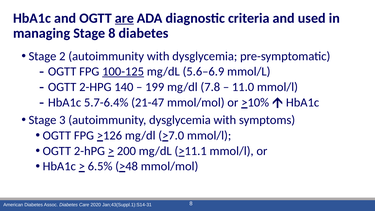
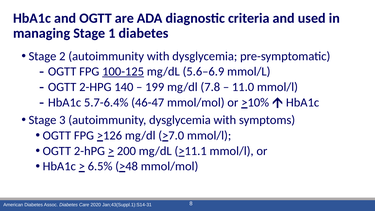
are underline: present -> none (124, 18)
Stage 8: 8 -> 1 (112, 33)
21-47: 21-47 -> 46-47 (148, 103)
